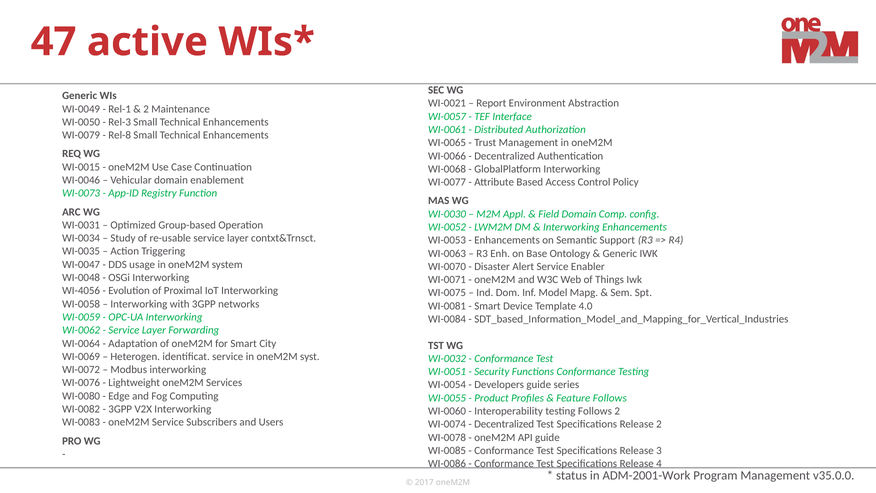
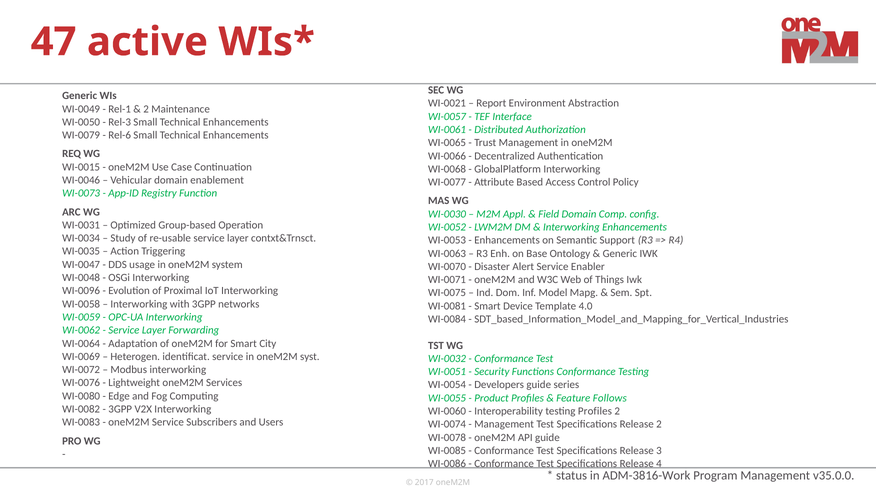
Rel-8: Rel-8 -> Rel-6 (120, 135)
WI-4056: WI-4056 -> WI-0096 (81, 291)
testing Follows: Follows -> Profiles (595, 411)
Decentralized: Decentralized -> Management (504, 424)
ADM-2001-Work: ADM-2001-Work -> ADM-3816-Work (646, 476)
